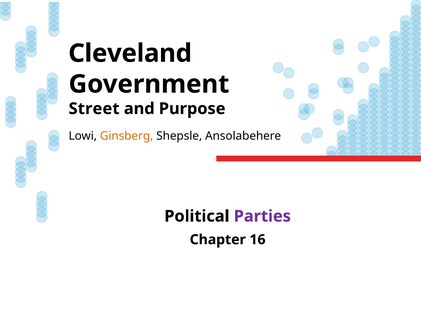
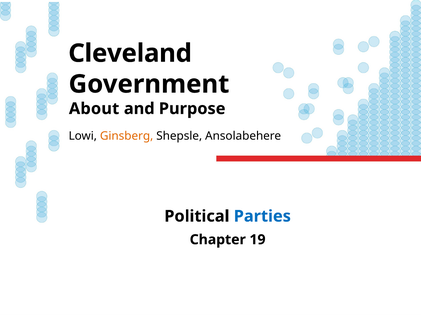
Street: Street -> About (94, 109)
Parties colour: purple -> blue (262, 217)
16: 16 -> 19 (257, 240)
